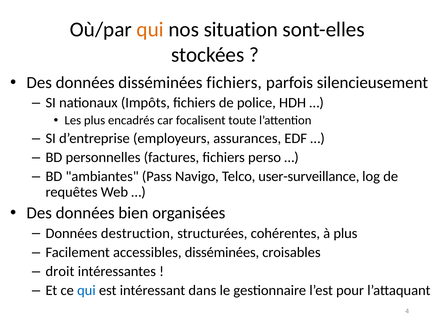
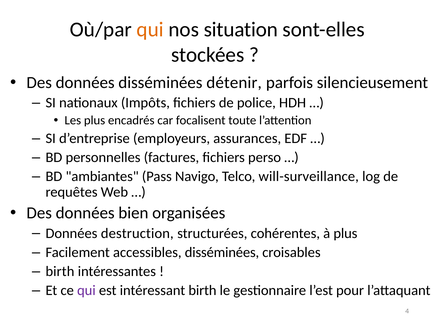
disséminées fichiers: fichiers -> détenir (234, 83)
user-surveillance: user-surveillance -> will-surveillance (309, 177)
droit: droit -> birth (60, 272)
qui colour: blue -> purple (86, 291)
intéressant dans: dans -> birth (202, 291)
